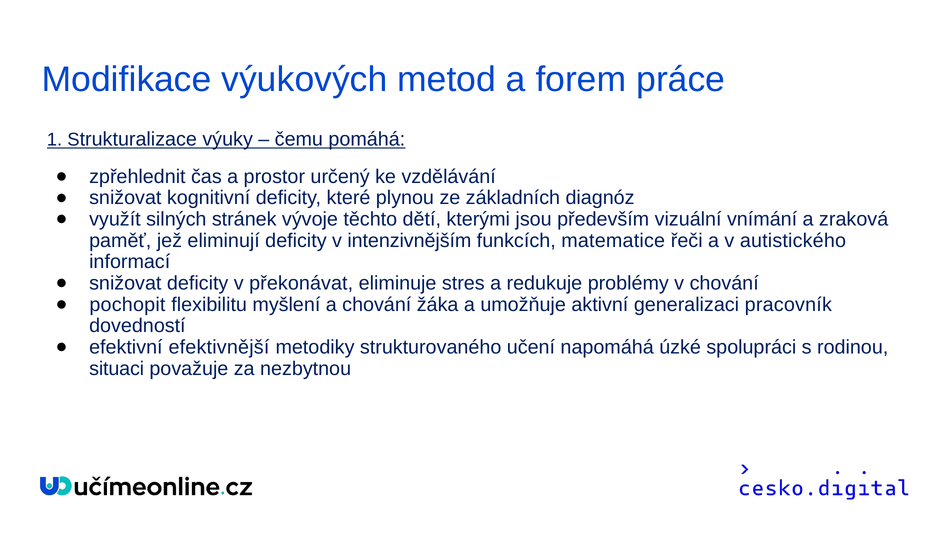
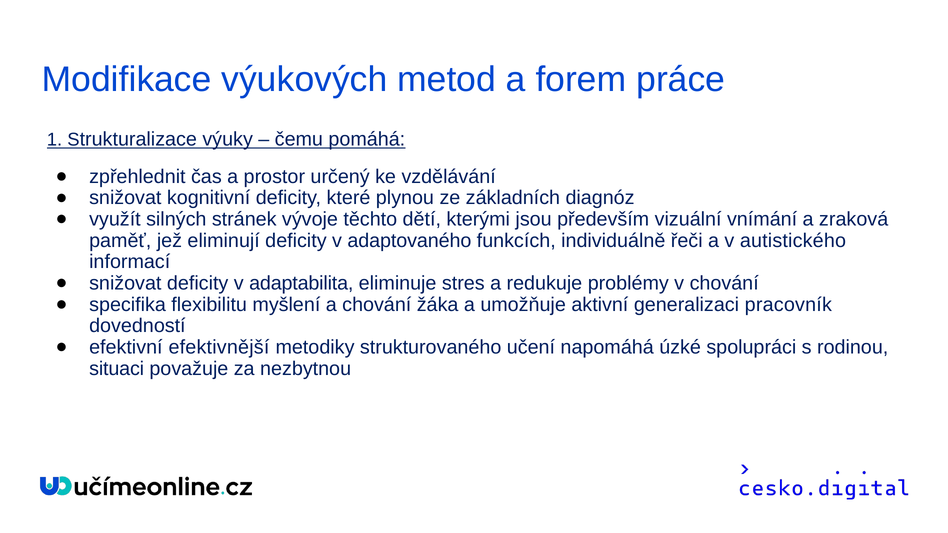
intenzivnějším: intenzivnějším -> adaptovaného (409, 241)
matematice: matematice -> individuálně (613, 241)
překonávat: překonávat -> adaptabilita (301, 283)
pochopit: pochopit -> specifika (128, 305)
